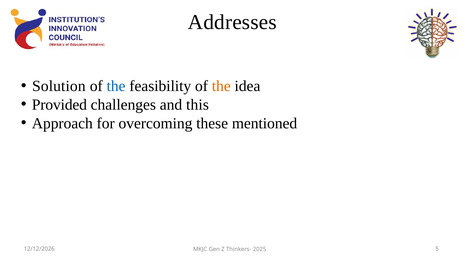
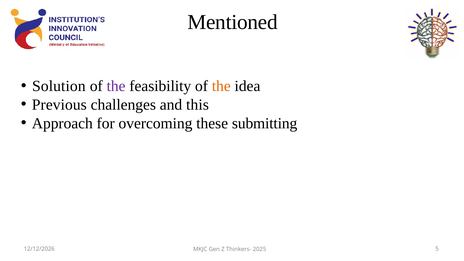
Addresses: Addresses -> Mentioned (233, 22)
the colour: blue -> purple (116, 86)
Provided: Provided -> Previous (59, 105)
mentioned: mentioned -> submitting (265, 123)
